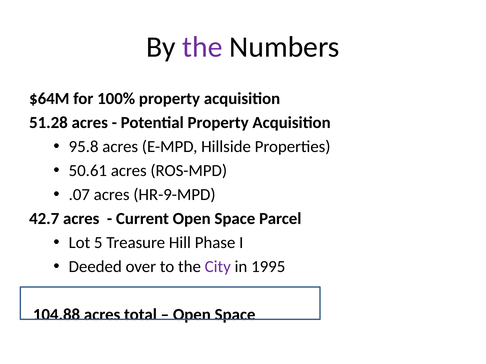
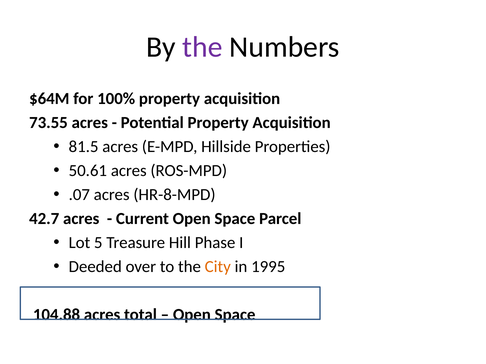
51.28: 51.28 -> 73.55 (48, 123)
95.8: 95.8 -> 81.5 (84, 147)
HR-9-MPD: HR-9-MPD -> HR-8-MPD (174, 195)
City colour: purple -> orange (218, 267)
